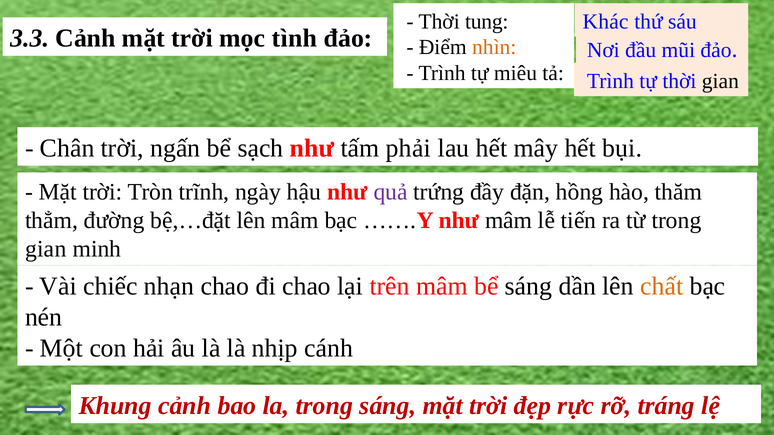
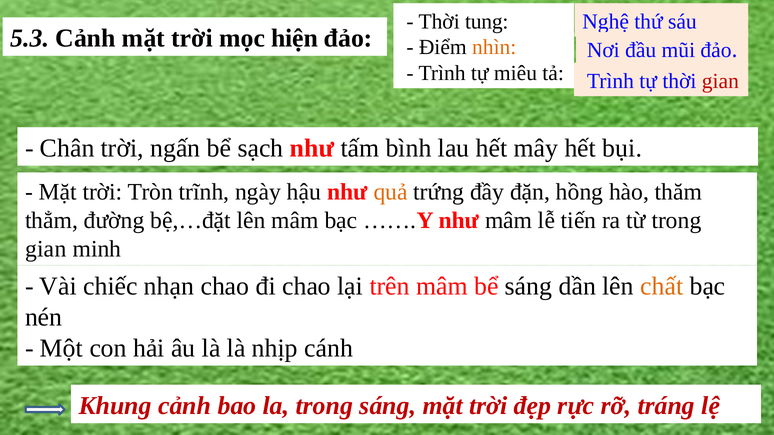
Khác: Khác -> Nghệ (606, 21)
3.3: 3.3 -> 5.3 (30, 38)
tình: tình -> hiện (295, 38)
gian colour: black -> red (720, 81)
phải: phải -> bình (408, 148)
quả colour: purple -> orange (391, 192)
